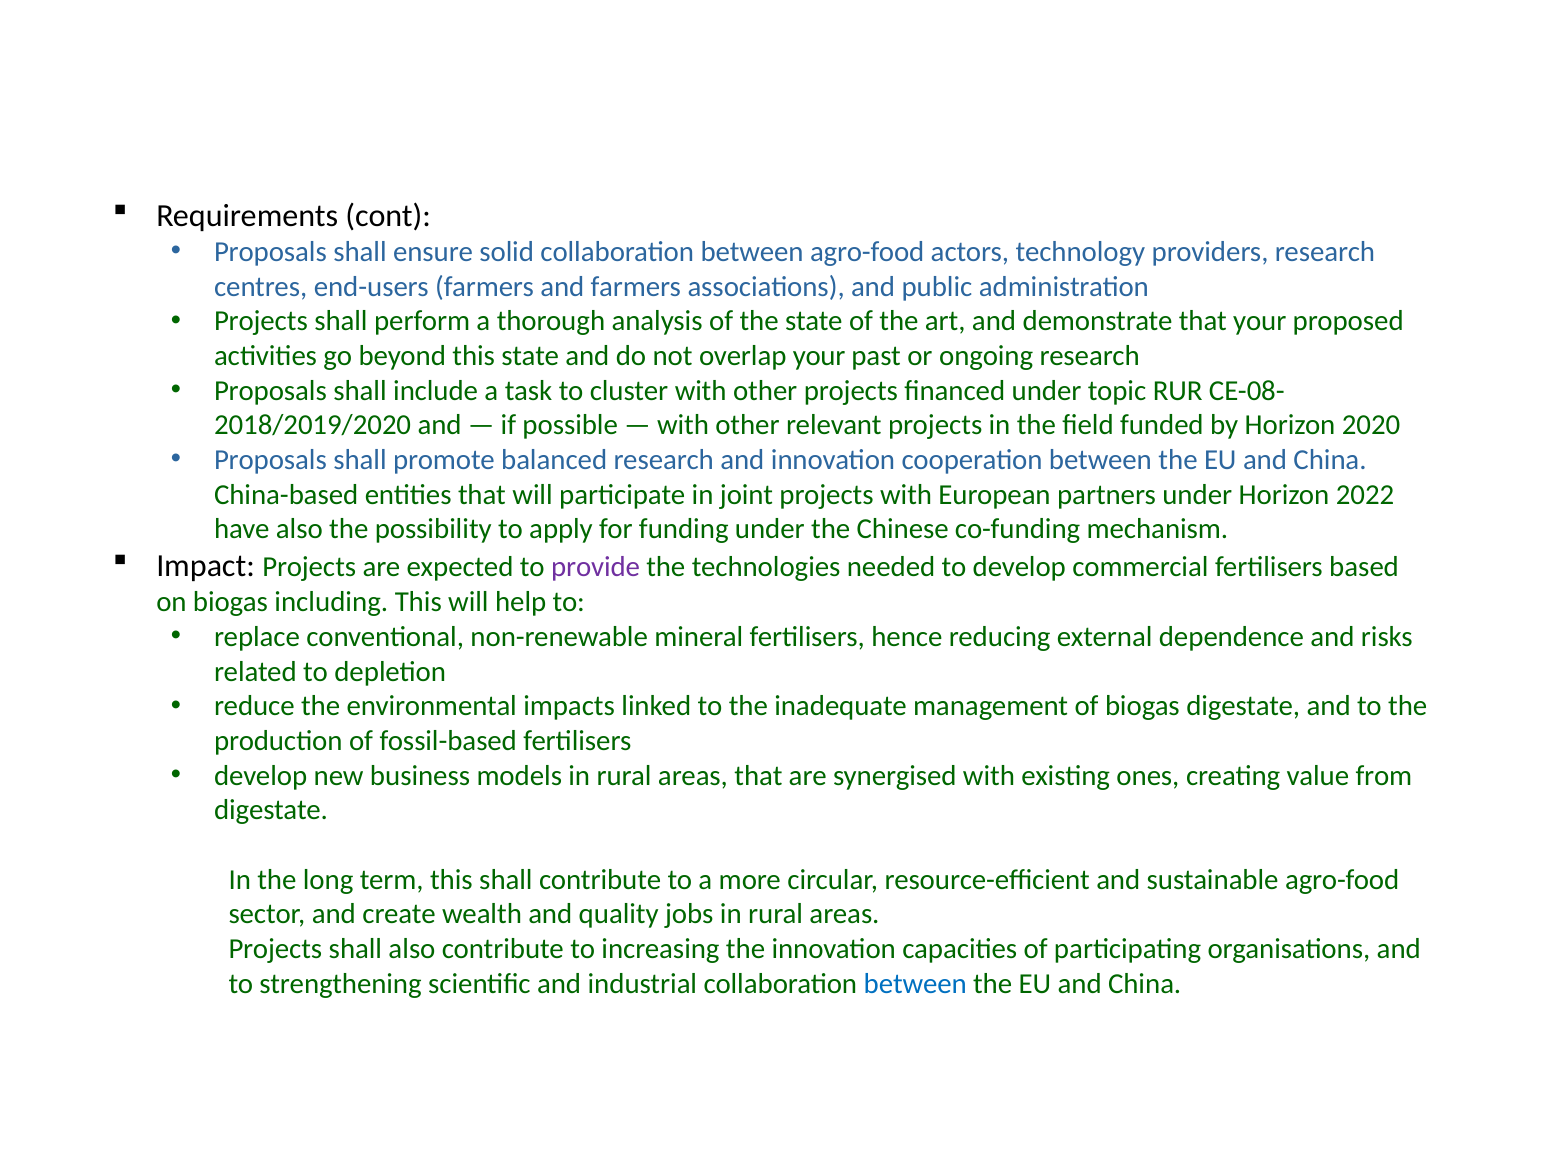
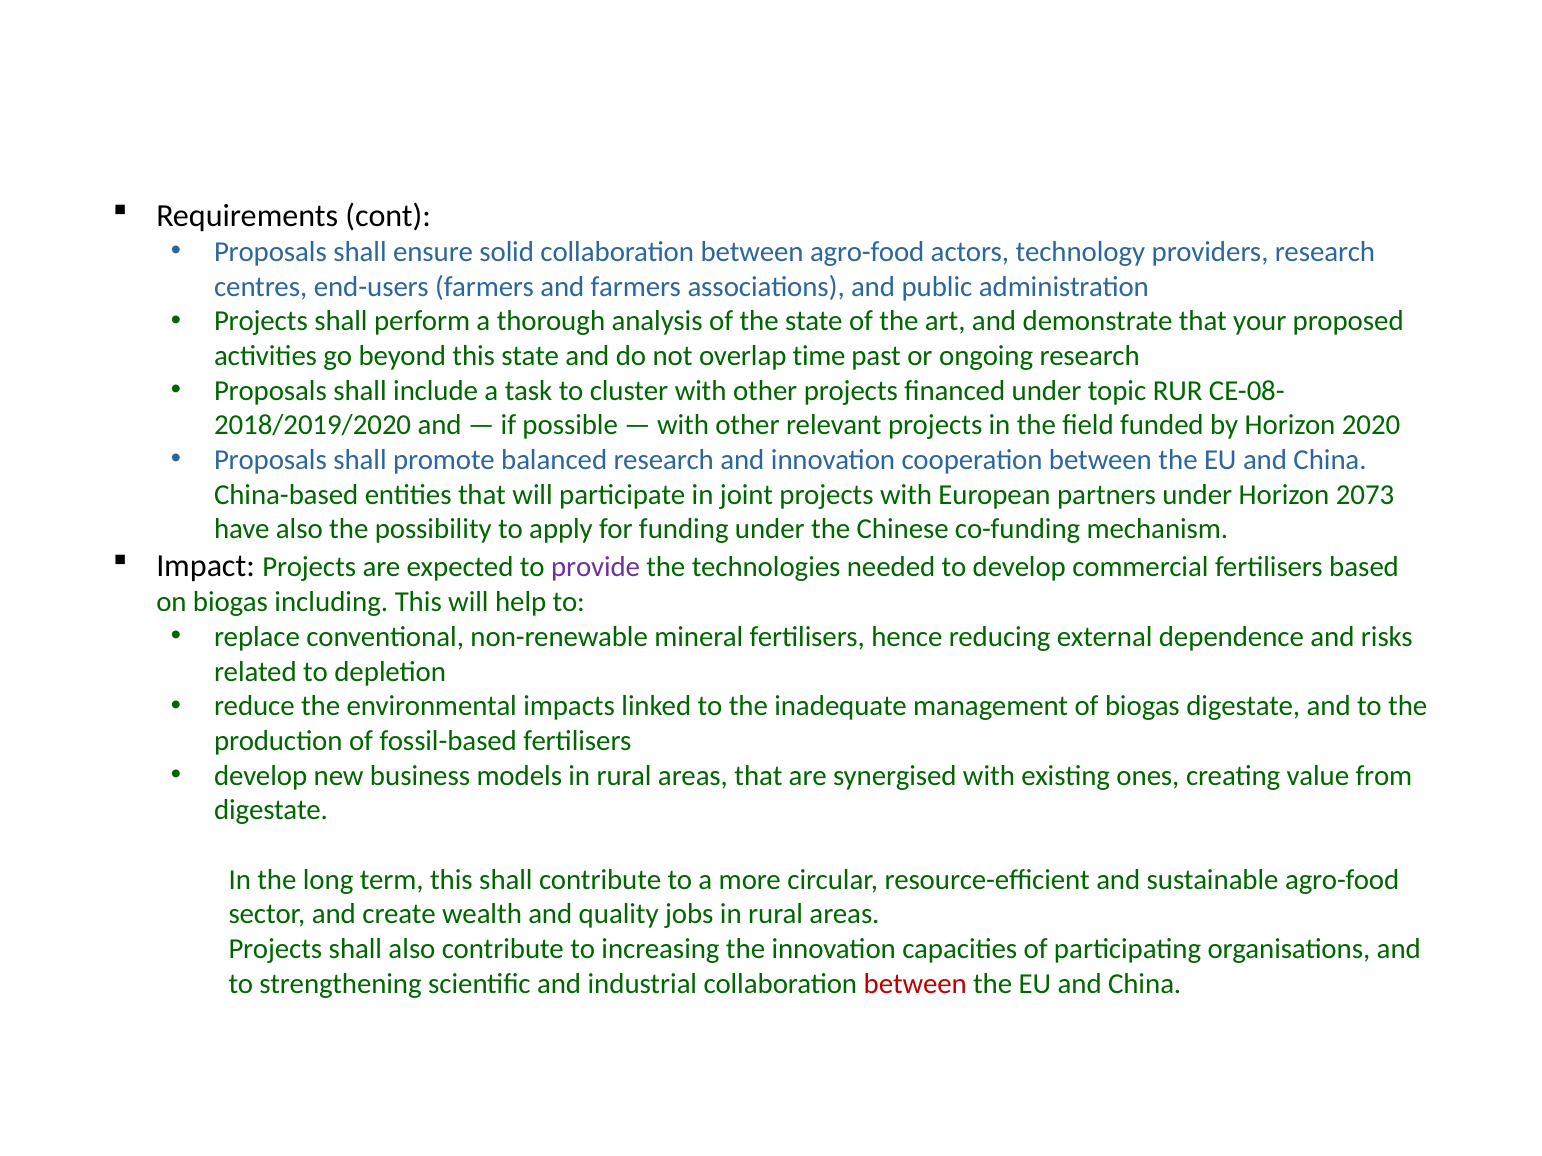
overlap your: your -> time (819, 356)
2022: 2022 -> 2073 (1365, 495)
between colour: blue -> red (915, 984)
